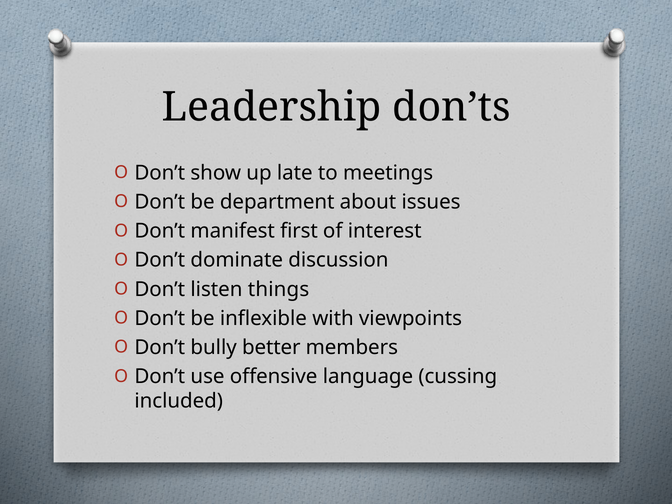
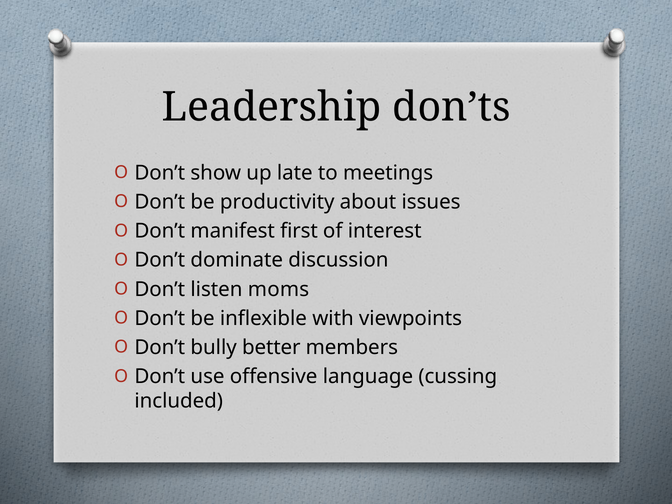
department: department -> productivity (277, 202)
things: things -> moms (279, 289)
